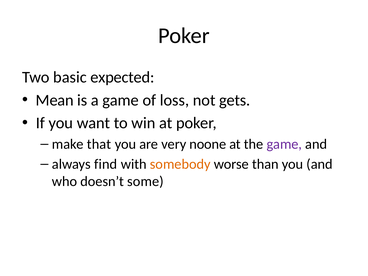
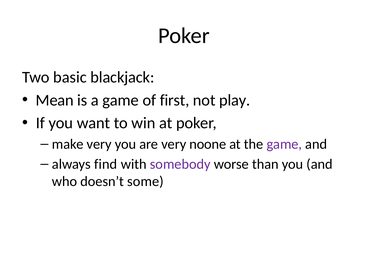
expected: expected -> blackjack (122, 77)
loss: loss -> first (175, 100)
gets: gets -> play (235, 100)
make that: that -> very (99, 144)
somebody colour: orange -> purple (180, 164)
